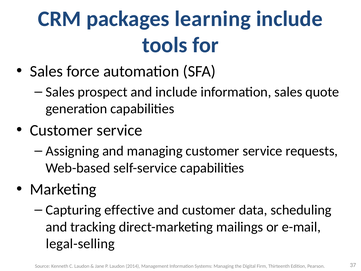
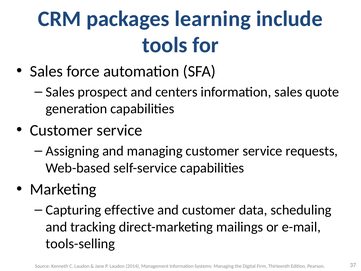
and include: include -> centers (176, 92)
legal-selling: legal-selling -> tools-selling (80, 244)
